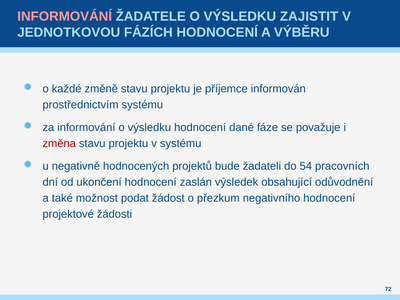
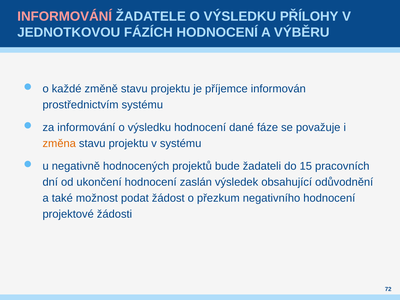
ZAJISTIT: ZAJISTIT -> PŘÍLOHY (309, 17)
změna colour: red -> orange (59, 144)
54: 54 -> 15 (306, 166)
